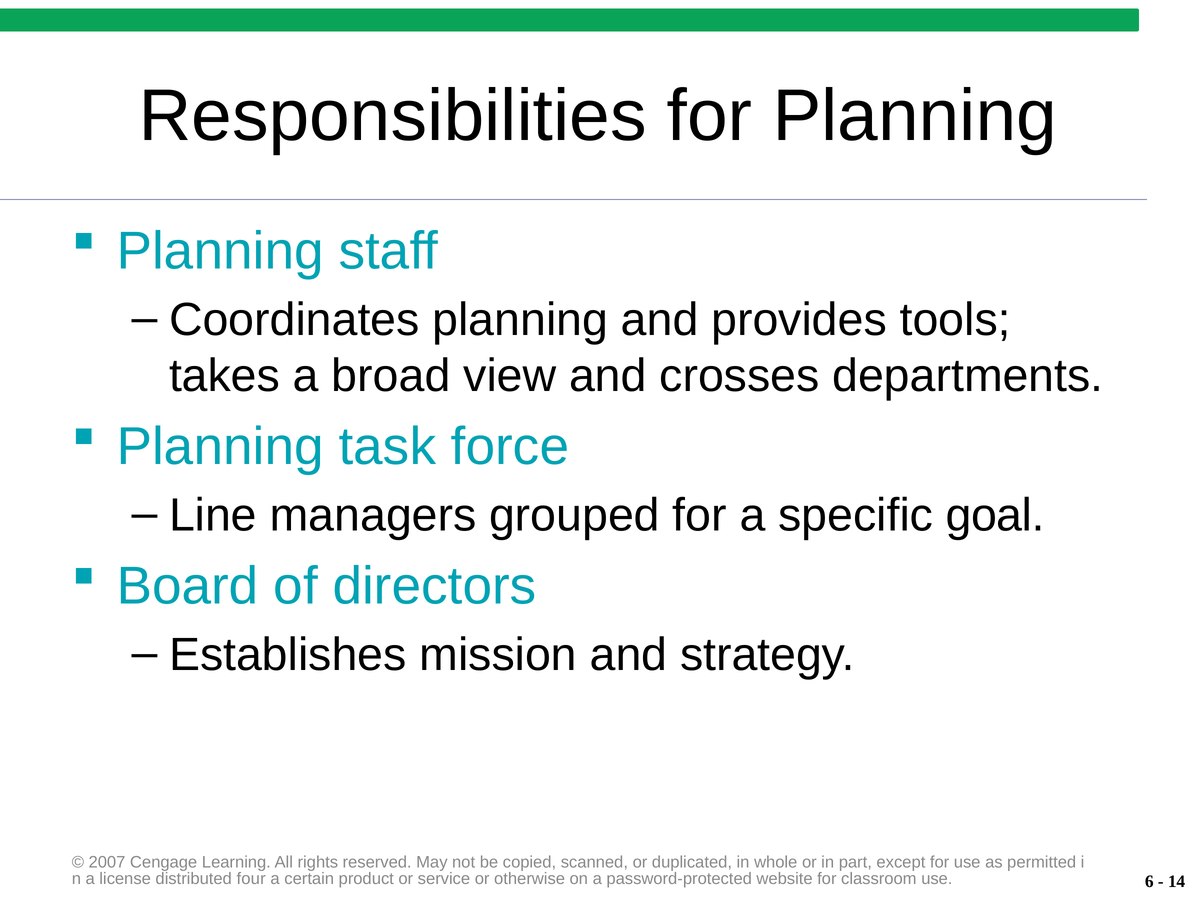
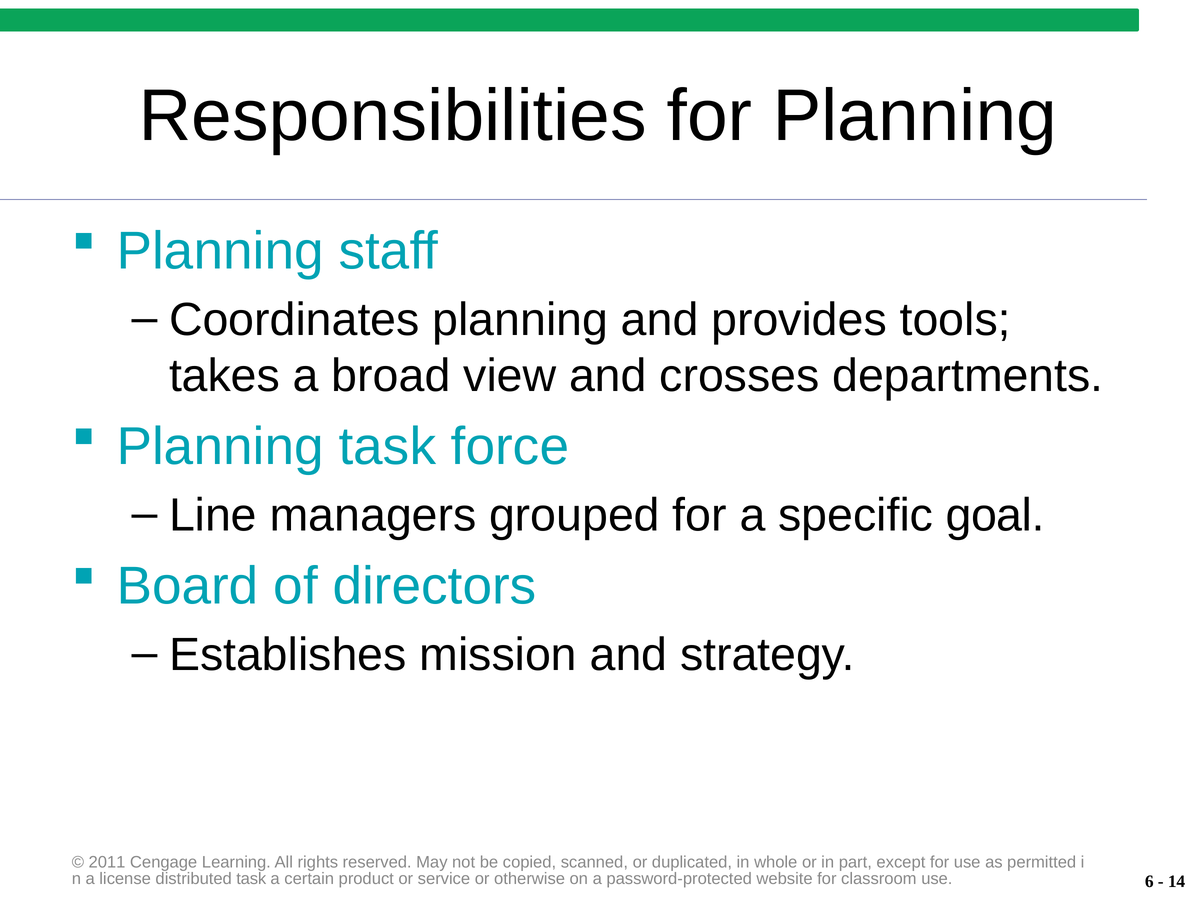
2007: 2007 -> 2011 (107, 862)
distributed four: four -> task (251, 878)
